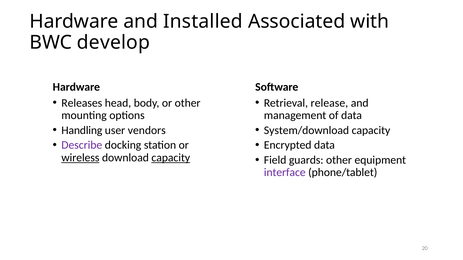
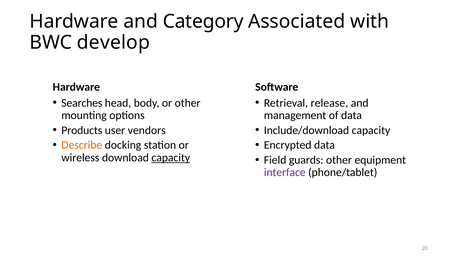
Installed: Installed -> Category (203, 22)
Releases: Releases -> Searches (82, 103)
Handling: Handling -> Products (82, 130)
System/download: System/download -> Include/download (306, 130)
Describe colour: purple -> orange (82, 145)
wireless underline: present -> none (80, 158)
